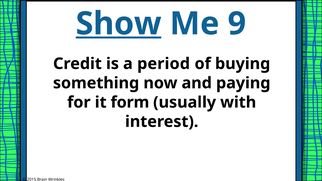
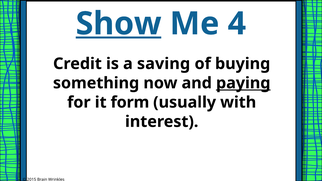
9: 9 -> 4 (237, 24)
period: period -> saving (164, 64)
paying underline: none -> present (243, 83)
